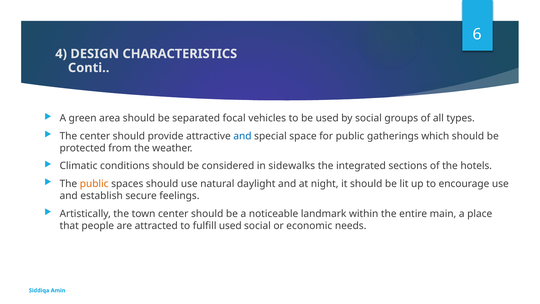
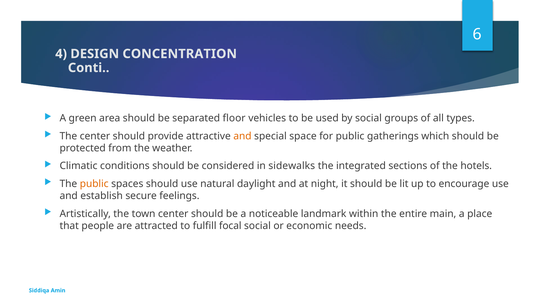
CHARACTERISTICS: CHARACTERISTICS -> CONCENTRATION (180, 54)
focal: focal -> floor (234, 118)
and colour: blue -> orange (242, 136)
fulfill used: used -> focal (230, 226)
